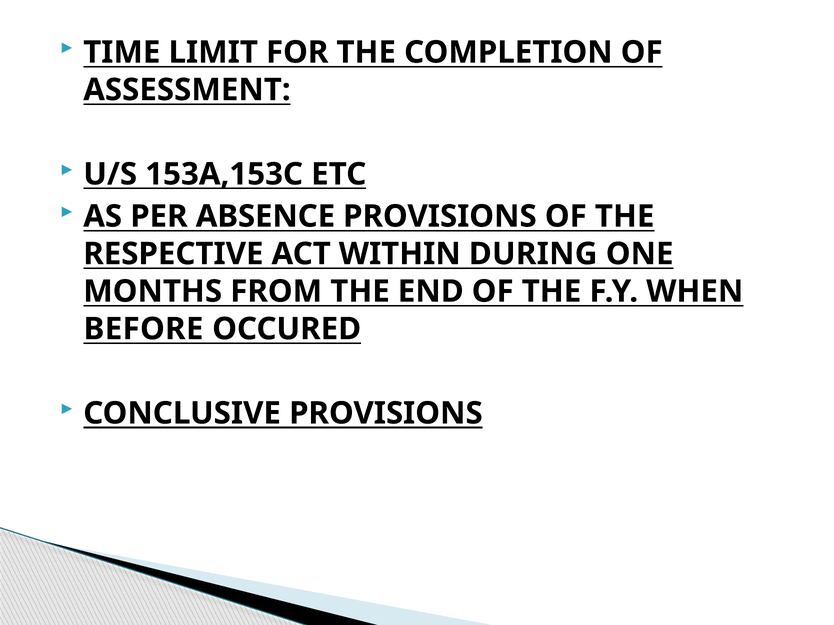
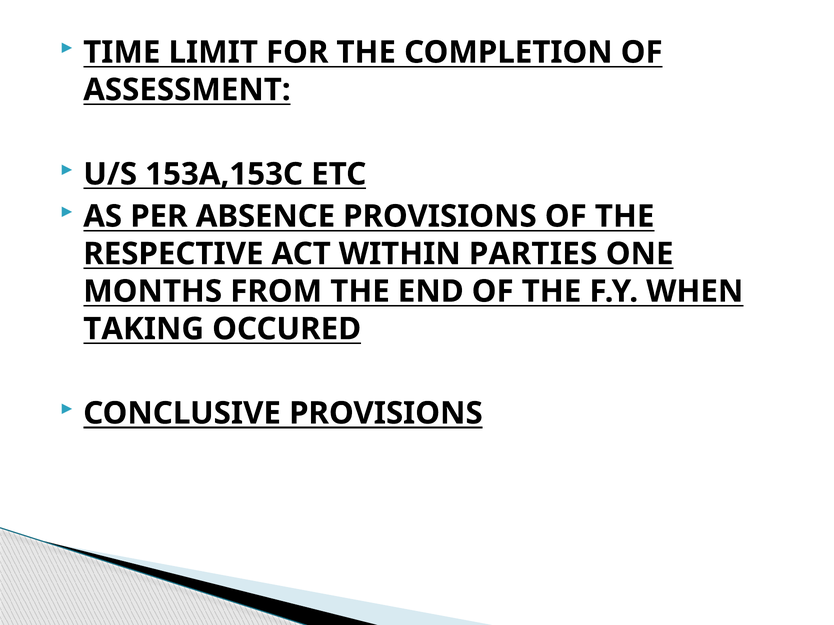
DURING: DURING -> PARTIES (533, 254)
BEFORE: BEFORE -> TAKING (144, 329)
